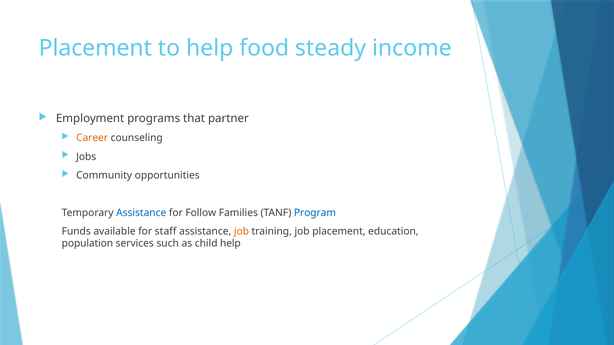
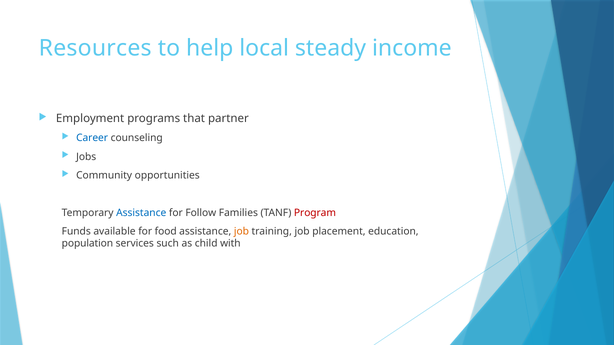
Placement: Placement -> Resources (95, 48)
food: food -> local (264, 48)
Career colour: orange -> blue (92, 138)
Program colour: blue -> red (315, 213)
staff: staff -> food (166, 232)
child help: help -> with (230, 244)
